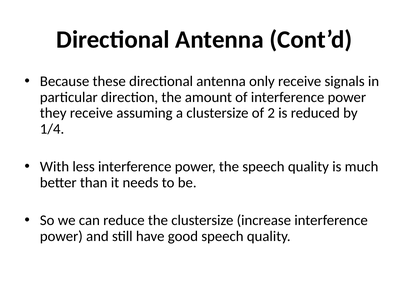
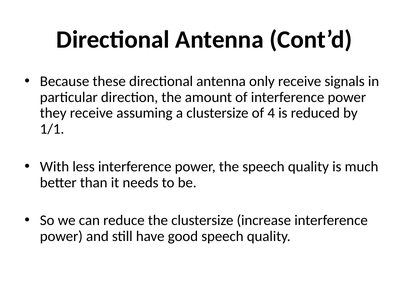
2: 2 -> 4 (271, 113)
1/4: 1/4 -> 1/1 (52, 129)
